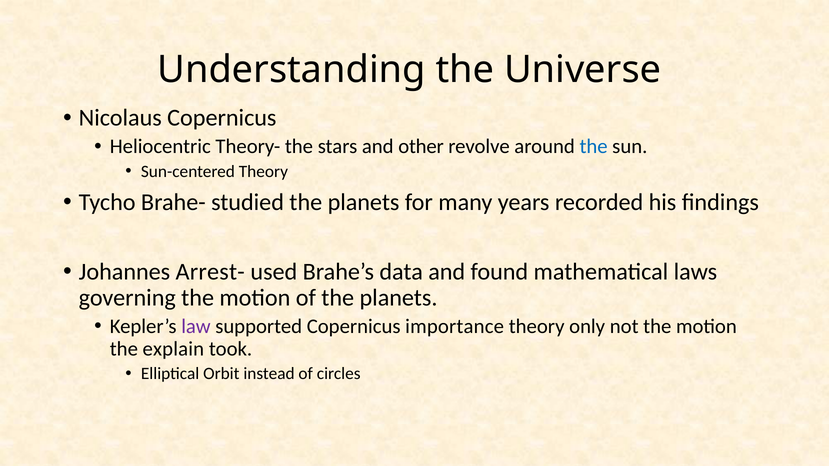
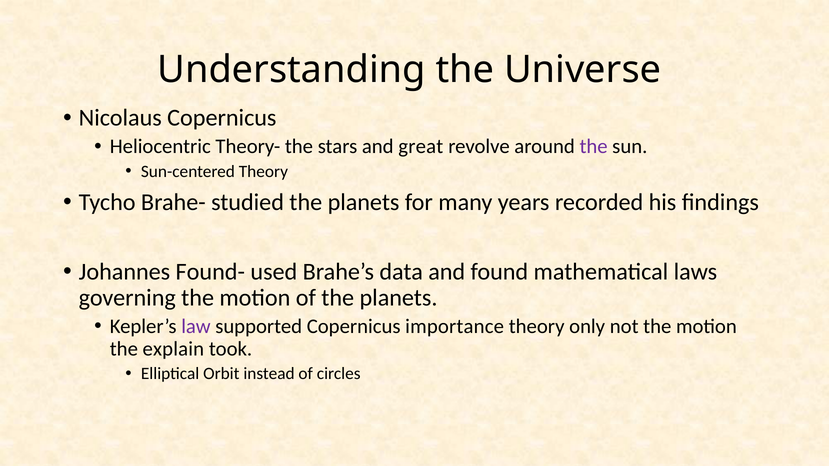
other: other -> great (421, 147)
the colour: blue -> purple (594, 147)
Arrest-: Arrest- -> Found- (210, 272)
